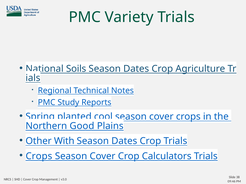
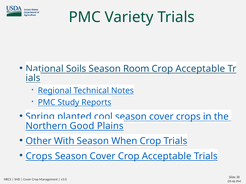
Dates: Dates -> Room (136, 69)
Agriculture: Agriculture -> Acceptable (200, 69)
Dates: Dates -> When (124, 141)
Cover Crop Calculators: Calculators -> Acceptable (167, 157)
